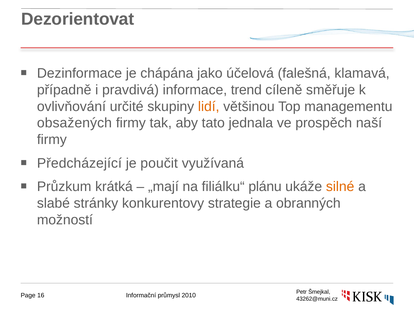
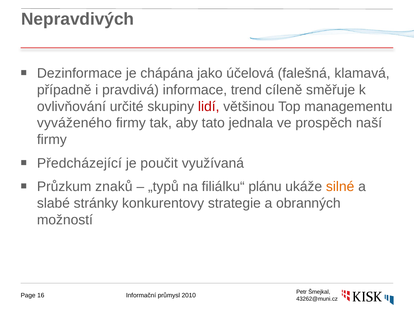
Dezorientovat: Dezorientovat -> Nepravdivých (78, 19)
lidí colour: orange -> red (209, 106)
obsažených: obsažených -> vyváženého (74, 123)
krátká: krátká -> znaků (114, 186)
„mají: „mají -> „typů (163, 186)
